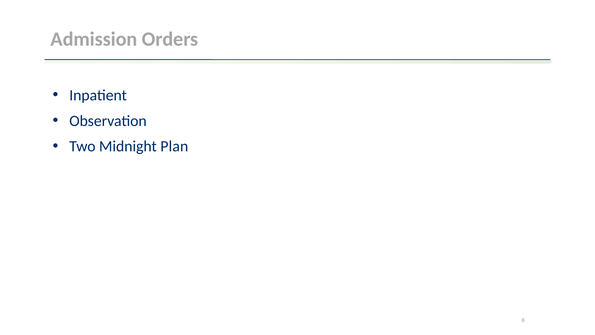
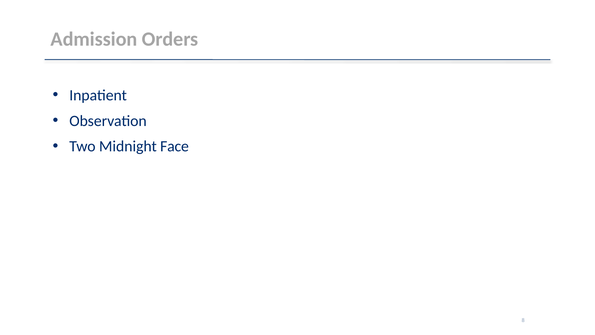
Plan: Plan -> Face (174, 146)
